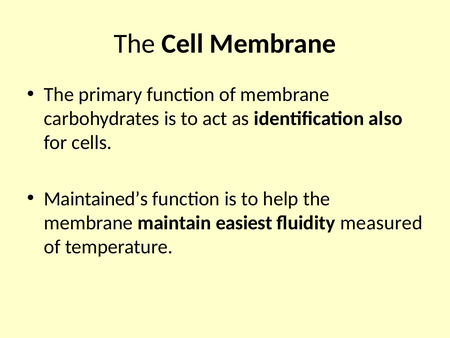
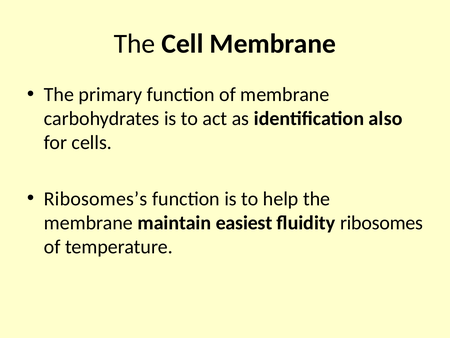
Maintained’s: Maintained’s -> Ribosomes’s (96, 198)
measured: measured -> ribosomes (382, 222)
